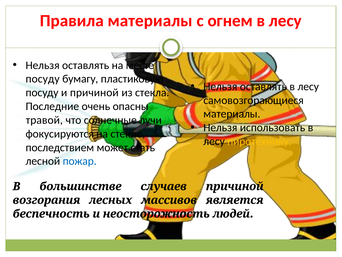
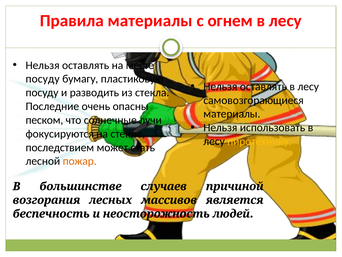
и причиной: причиной -> разводить (94, 92)
травой: травой -> песком (44, 120)
пожар colour: blue -> orange (80, 161)
